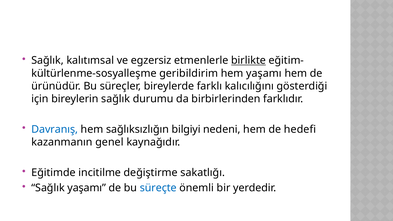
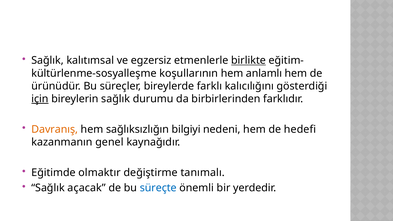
geribildirim: geribildirim -> koşullarının (189, 73)
hem yaşamı: yaşamı -> anlamlı (264, 73)
için underline: none -> present (40, 99)
Davranış colour: blue -> orange (55, 129)
incitilme: incitilme -> olmaktır (100, 173)
sakatlığı: sakatlığı -> tanımalı (203, 173)
Sağlık yaşamı: yaşamı -> açacak (87, 188)
